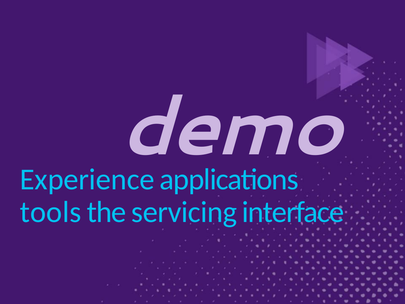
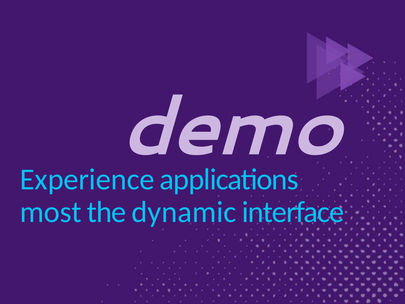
tools: tools -> most (51, 212)
servicing: servicing -> dynamic (184, 212)
